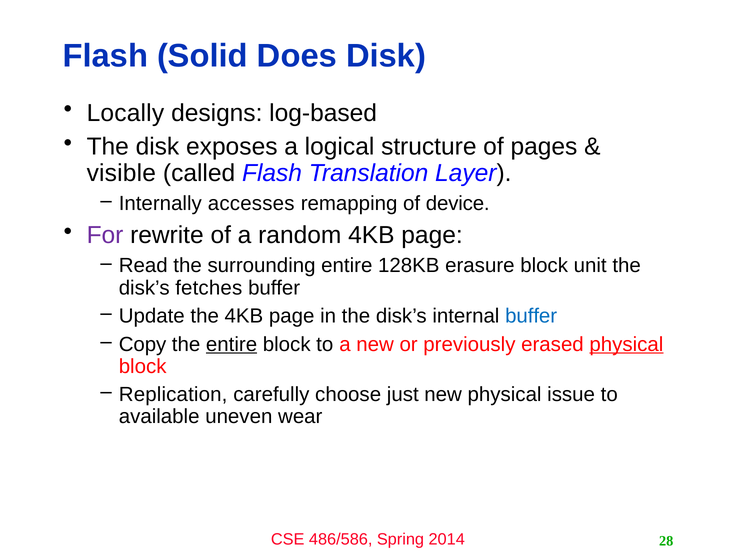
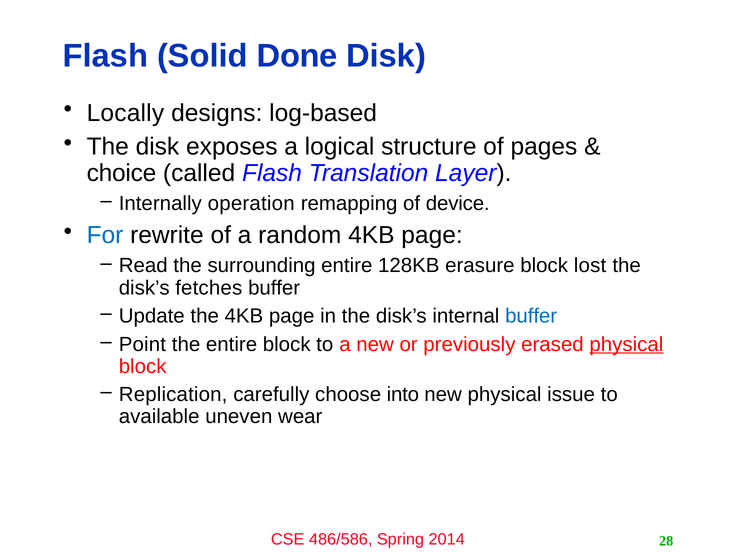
Does: Does -> Done (297, 56)
visible: visible -> choice (121, 173)
accesses: accesses -> operation (251, 204)
For colour: purple -> blue (105, 235)
unit: unit -> lost (590, 266)
Copy: Copy -> Point (142, 344)
entire underline: present -> none (232, 344)
just: just -> into (403, 395)
